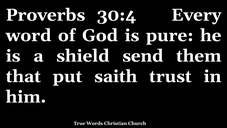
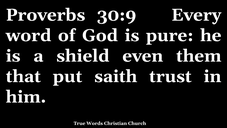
30:4: 30:4 -> 30:9 (117, 15)
send: send -> even (143, 56)
